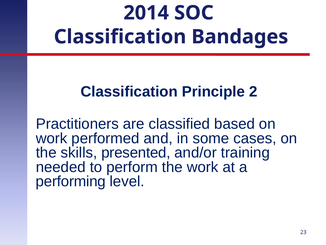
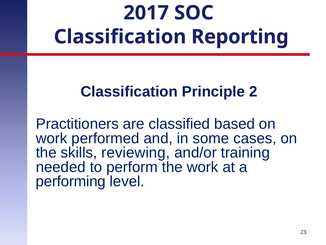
2014: 2014 -> 2017 (146, 13)
Bandages: Bandages -> Reporting (240, 37)
presented: presented -> reviewing (136, 152)
